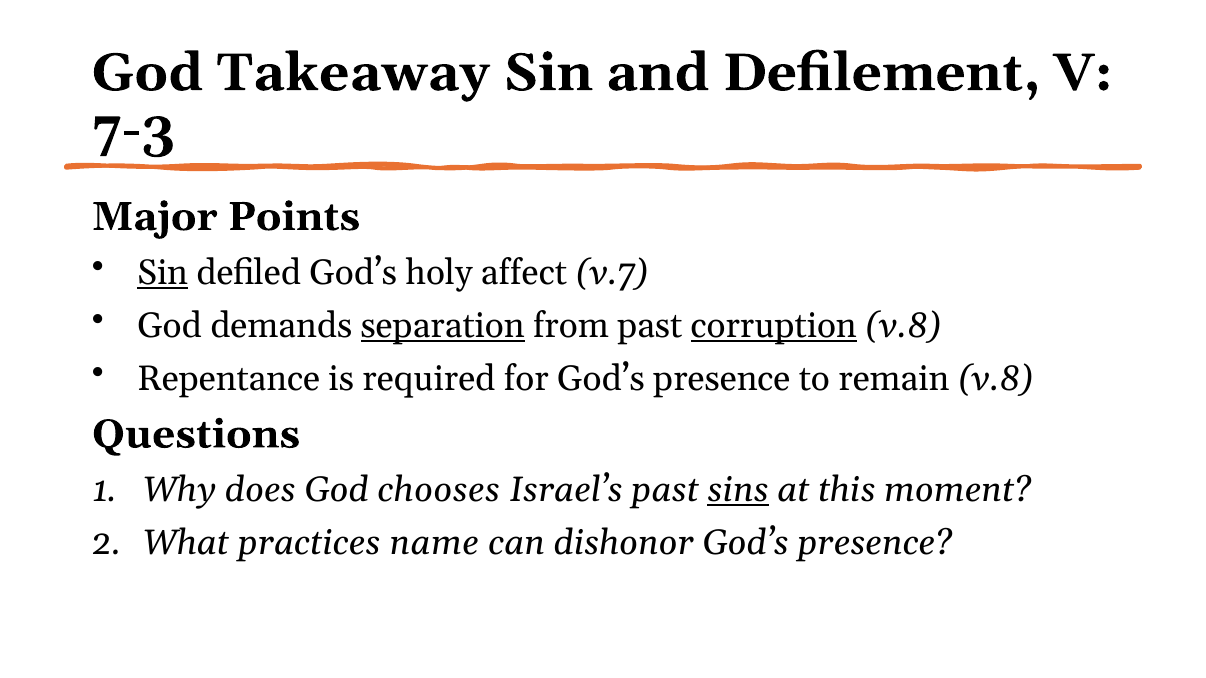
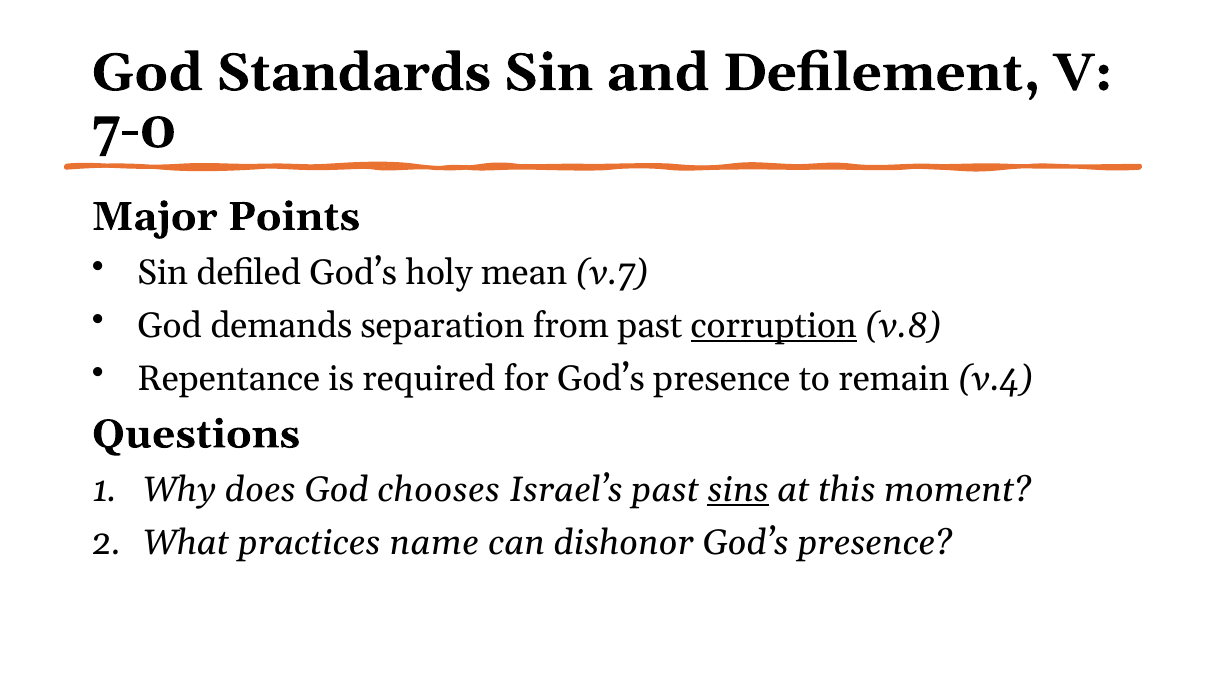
Takeaway: Takeaway -> Standards (354, 73)
7-3: 7-3 -> 7-0 (134, 130)
Sin underline: present -> none (163, 273)
affect: affect -> mean (524, 273)
separation underline: present -> none (443, 326)
remain v.8: v.8 -> v.4 (996, 379)
